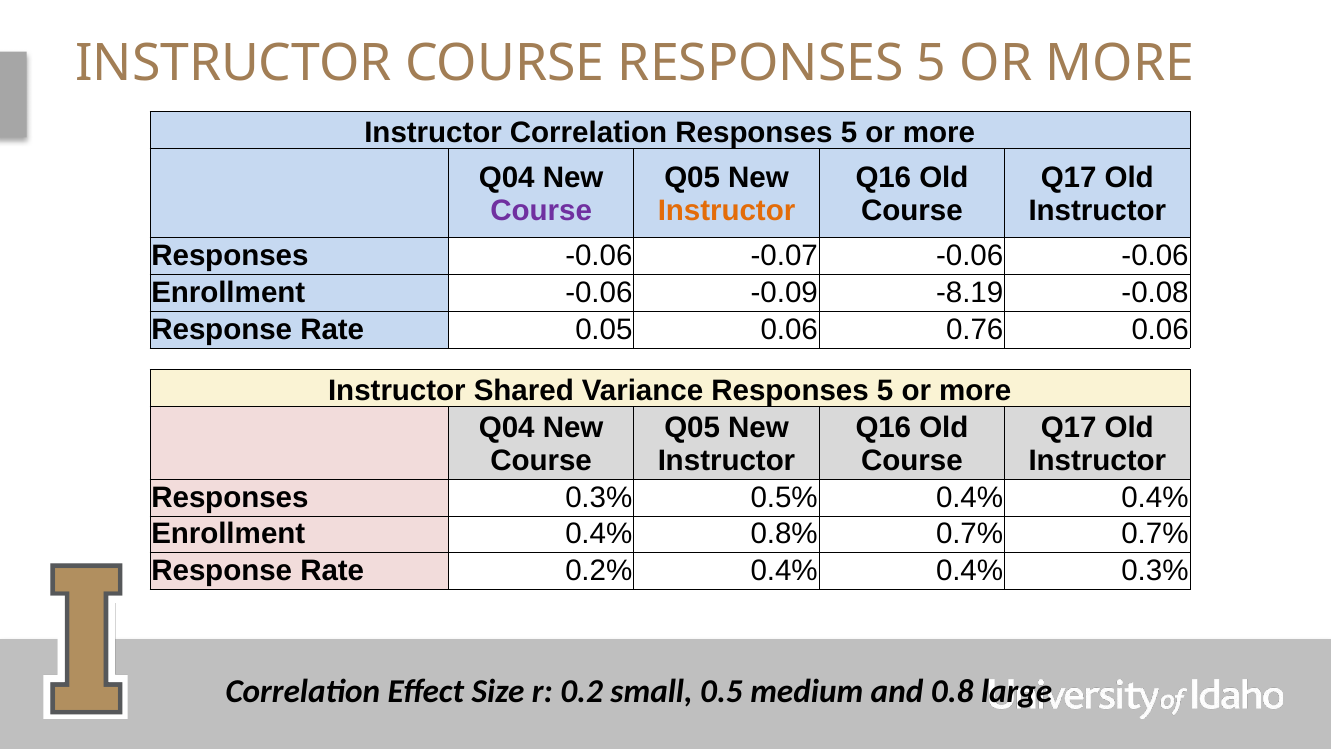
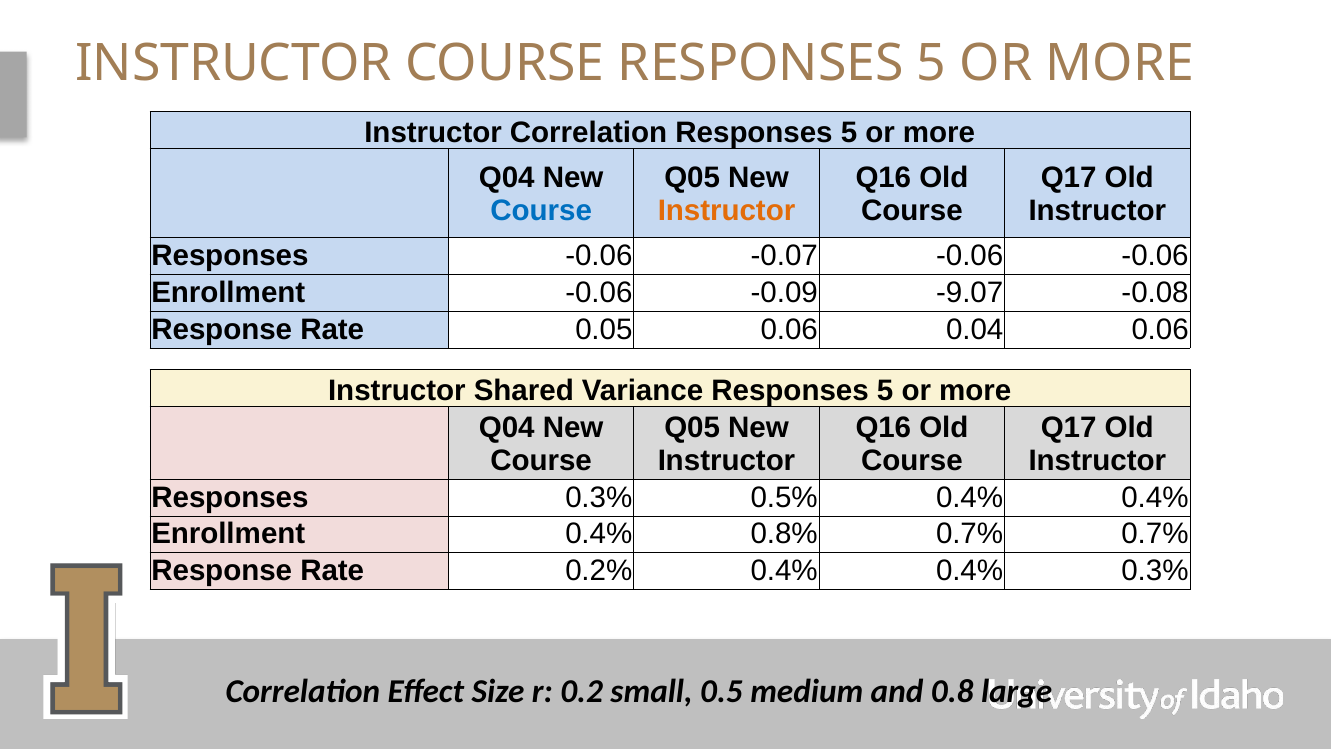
Course colour: purple -> blue (541, 210)
-8.19: -8.19 -> -9.07 (970, 292)
0.76: 0.76 -> 0.04 (975, 329)
